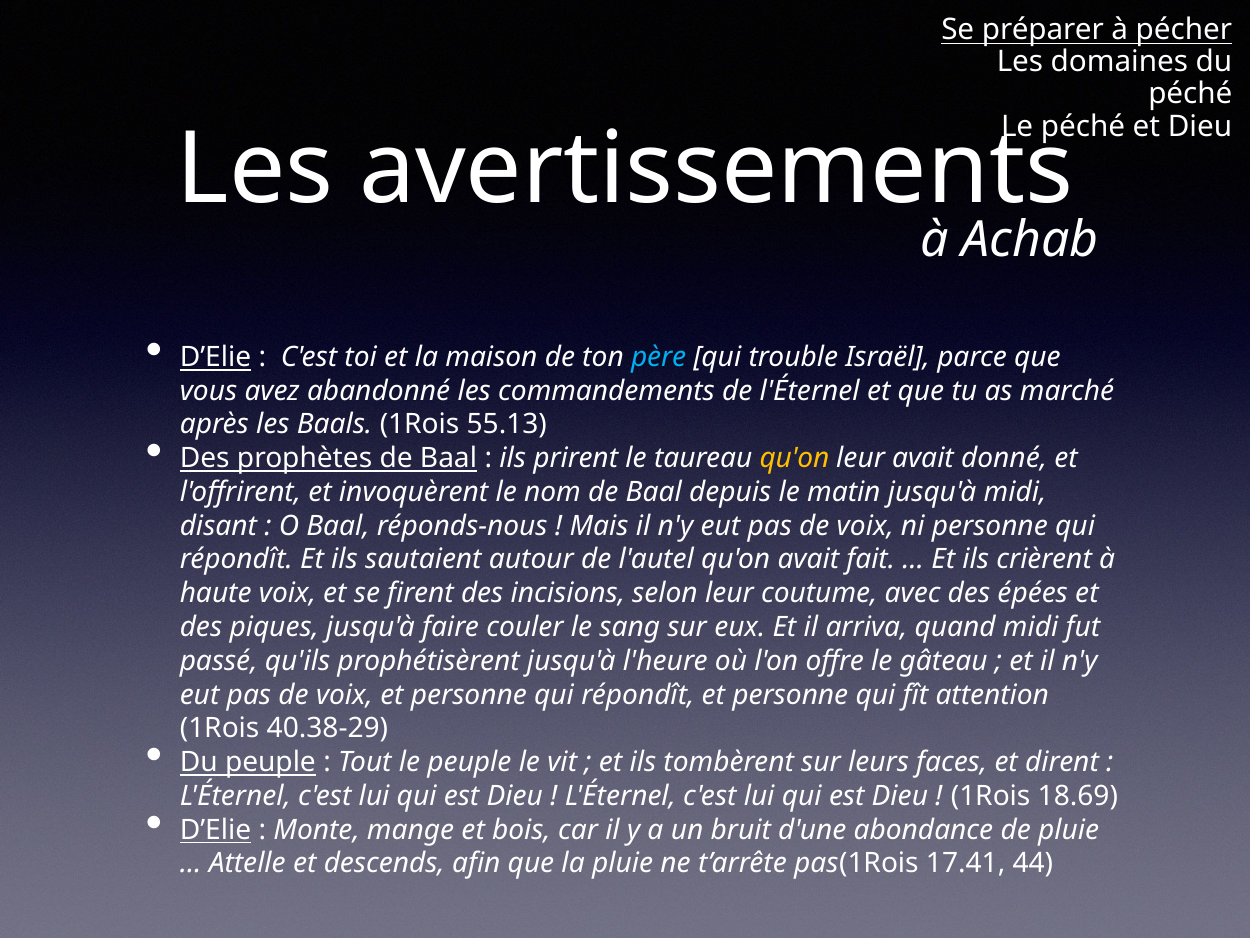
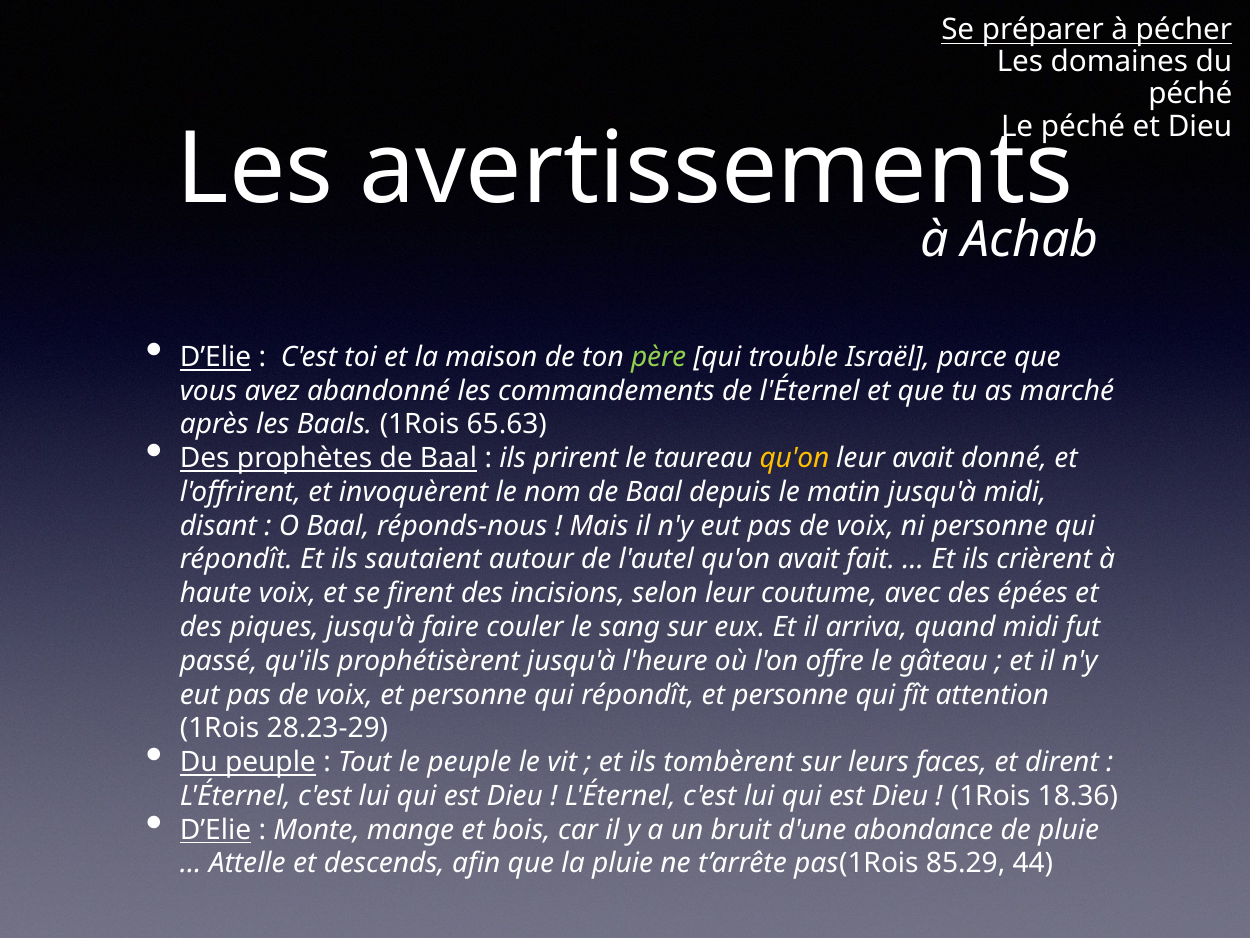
père colour: light blue -> light green (659, 357)
55.13: 55.13 -> 65.63 (507, 424)
40.38-29: 40.38-29 -> 28.23-29 (327, 728)
18.69: 18.69 -> 18.36 (1078, 796)
17.41: 17.41 -> 85.29 (966, 863)
